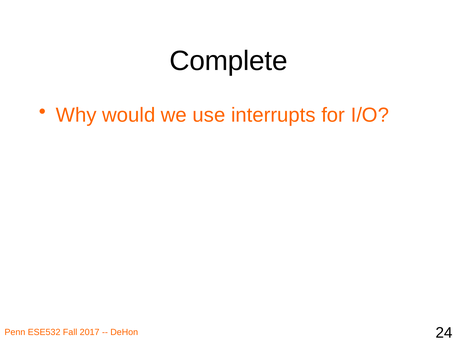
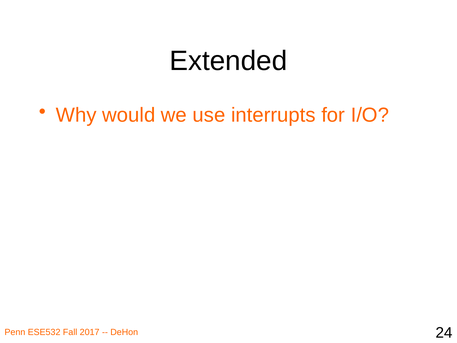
Complete: Complete -> Extended (228, 61)
